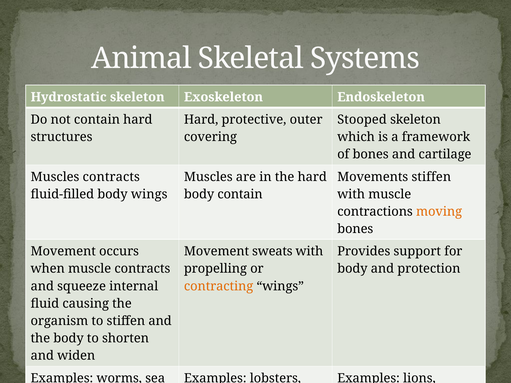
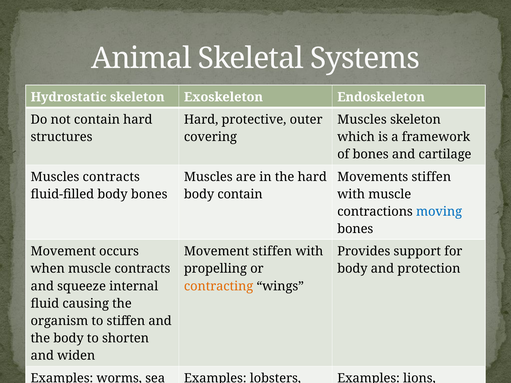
Stooped: Stooped -> Muscles (362, 120)
body wings: wings -> bones (149, 194)
moving colour: orange -> blue (439, 212)
Movement sweats: sweats -> stiffen (272, 252)
